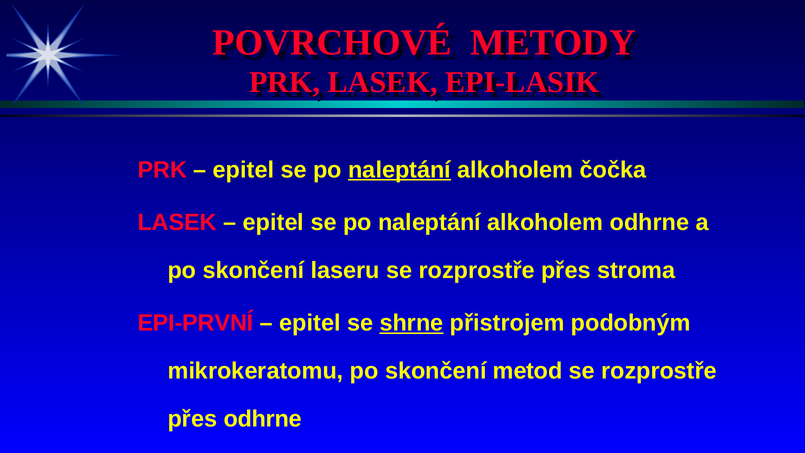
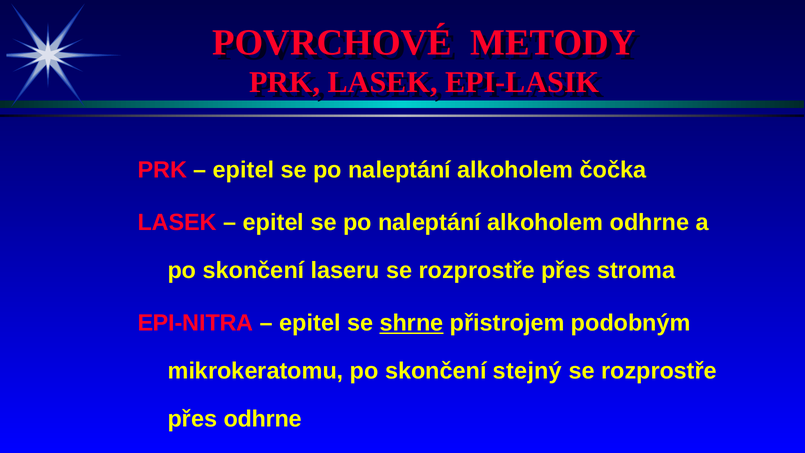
naleptání underline: present -> none (400, 170)
EPI-PRVNÍ: EPI-PRVNÍ -> EPI-NITRA (195, 323)
metod: metod -> stejný (527, 371)
